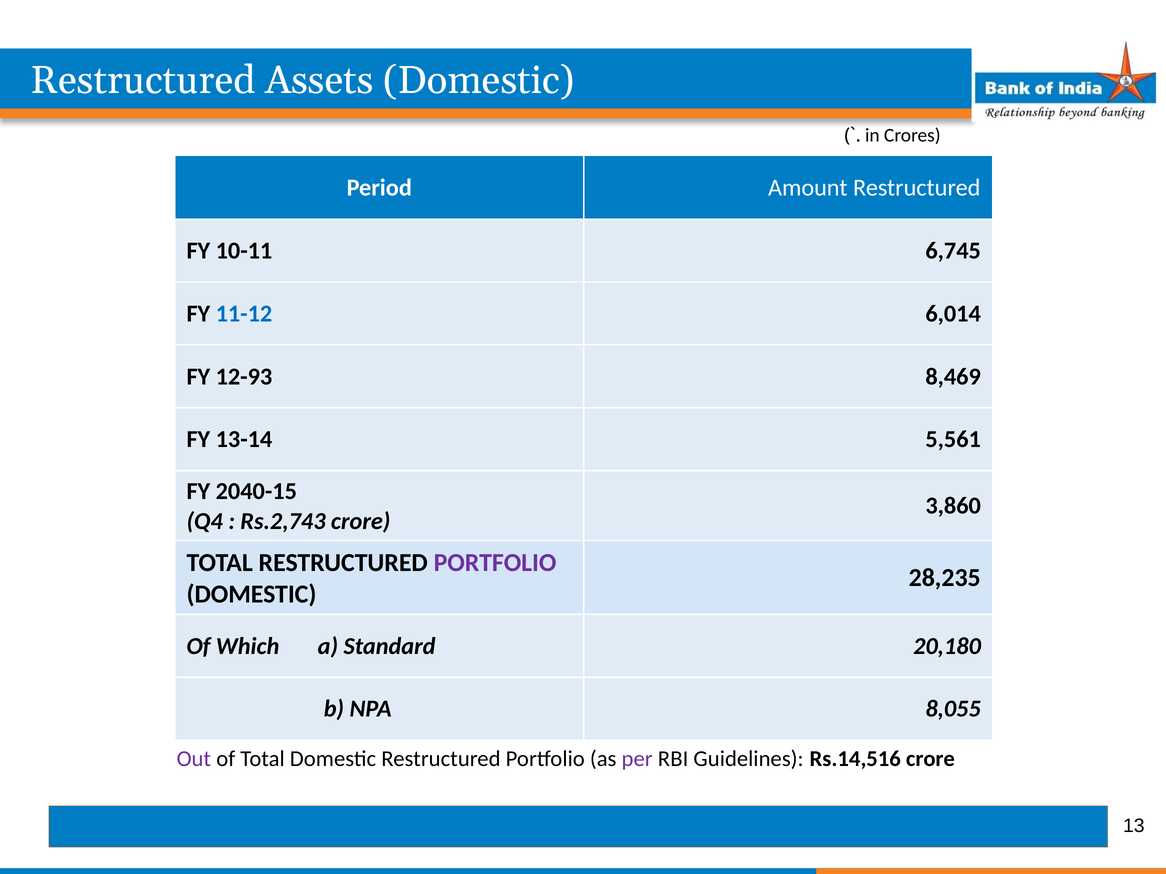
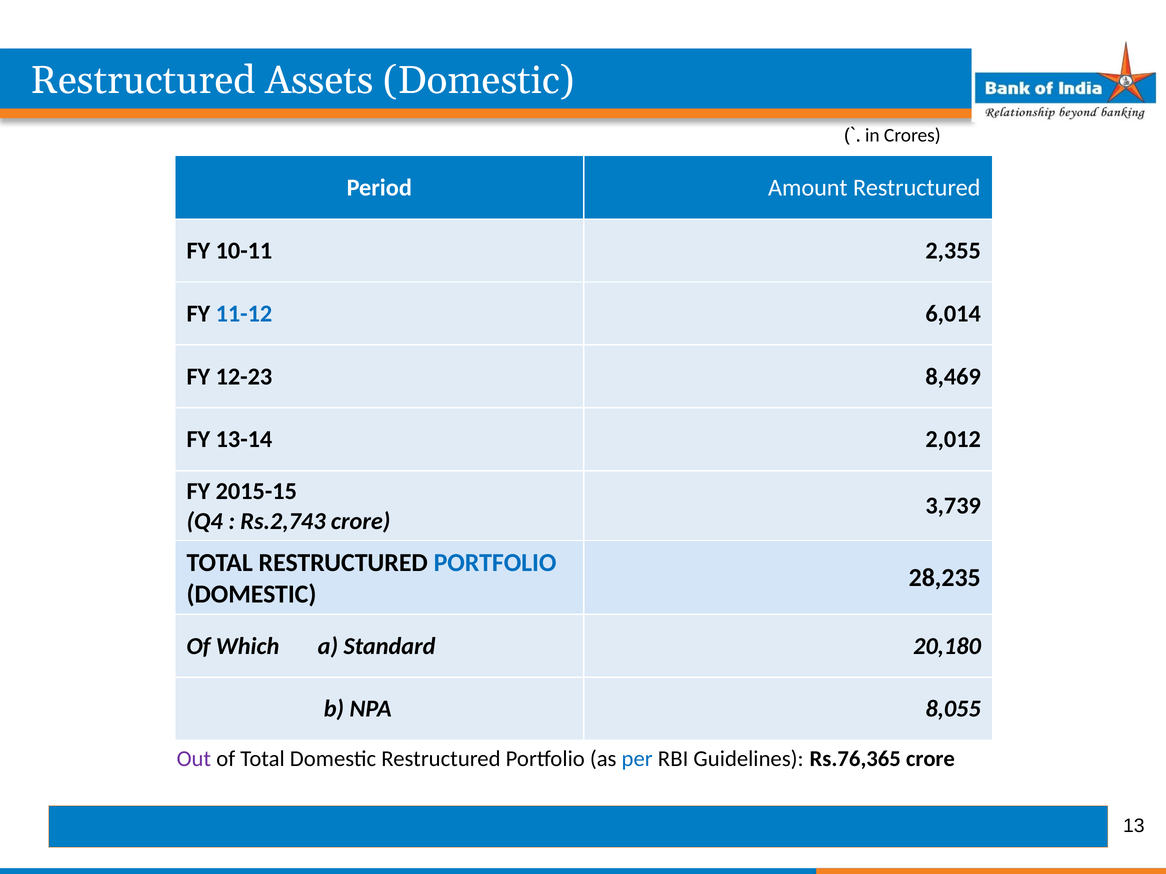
6,745: 6,745 -> 2,355 (953, 251)
12-93: 12-93 -> 12-23 (244, 377)
5,561: 5,561 -> 2,012 (953, 440)
2040-15: 2040-15 -> 2015-15 (256, 492)
3,860: 3,860 -> 3,739 (953, 506)
PORTFOLIO colour: purple -> blue (495, 563)
per colour: purple -> blue (637, 759)
Rs.14,516: Rs.14,516 -> Rs.76,365 (855, 759)
